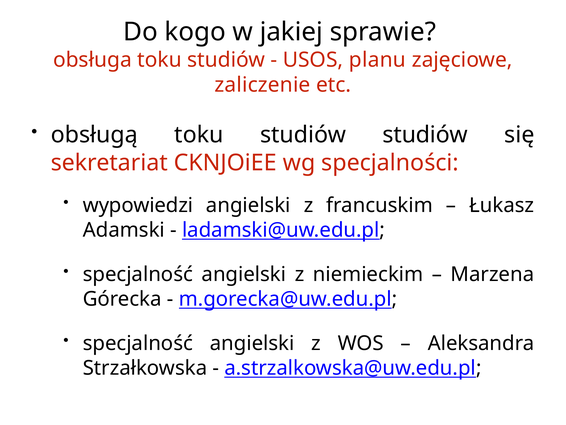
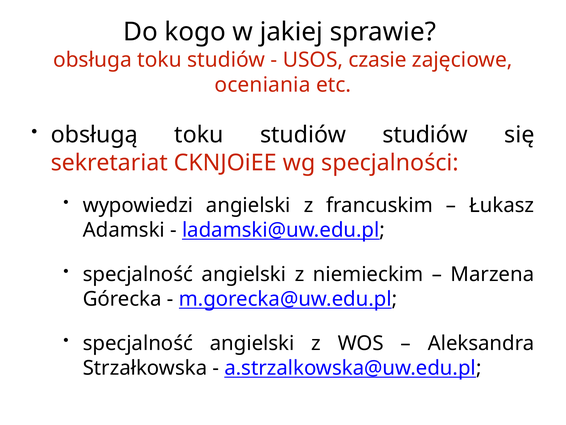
planu: planu -> czasie (378, 60)
zaliczenie: zaliczenie -> oceniania (263, 85)
